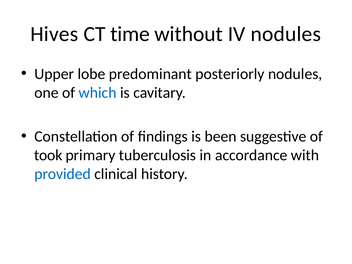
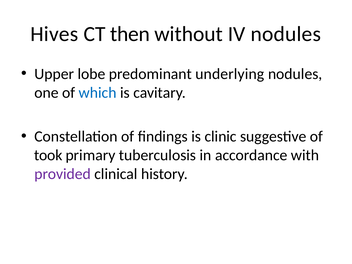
time: time -> then (130, 34)
posteriorly: posteriorly -> underlying (230, 74)
been: been -> clinic (221, 136)
provided colour: blue -> purple (63, 174)
